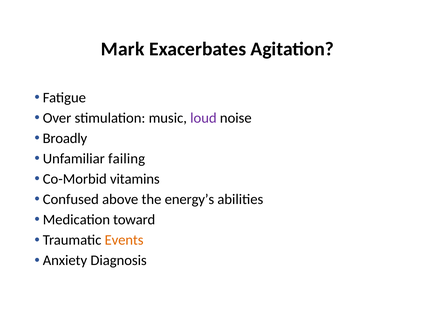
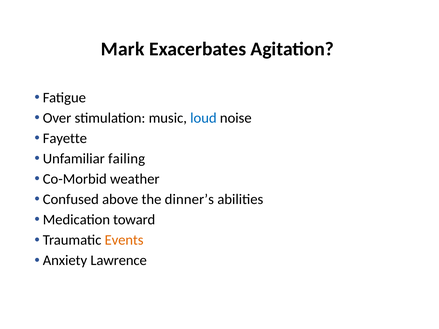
loud colour: purple -> blue (203, 118)
Broadly: Broadly -> Fayette (65, 138)
vitamins: vitamins -> weather (135, 179)
energy’s: energy’s -> dinner’s (189, 200)
Diagnosis: Diagnosis -> Lawrence (119, 261)
